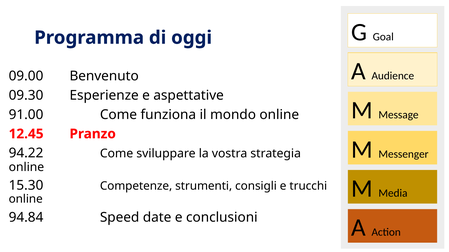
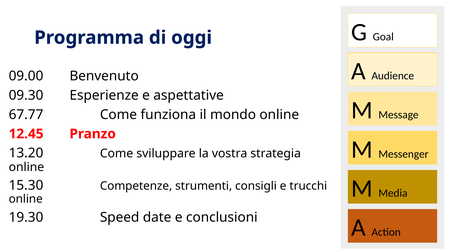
91.00: 91.00 -> 67.77 (26, 115)
94.22: 94.22 -> 13.20 (26, 153)
94.84: 94.84 -> 19.30 (26, 218)
